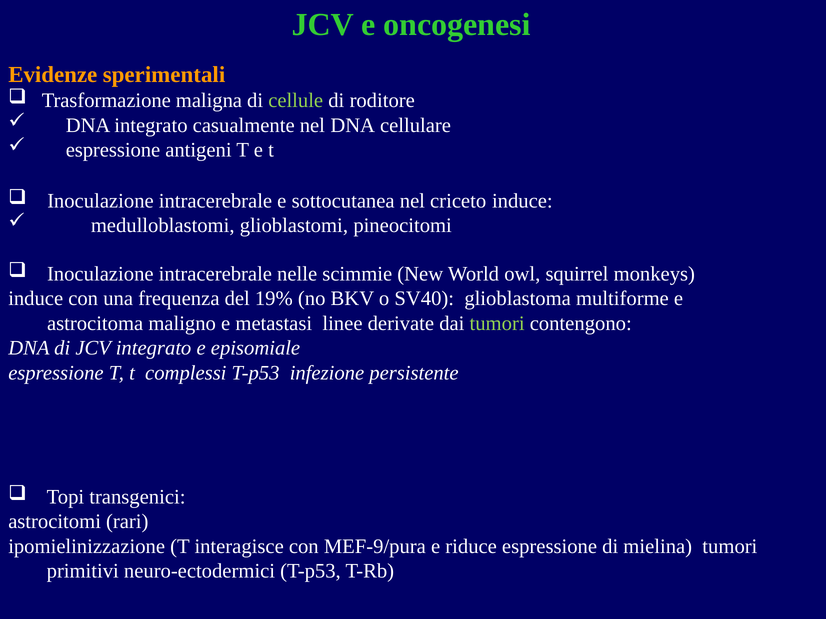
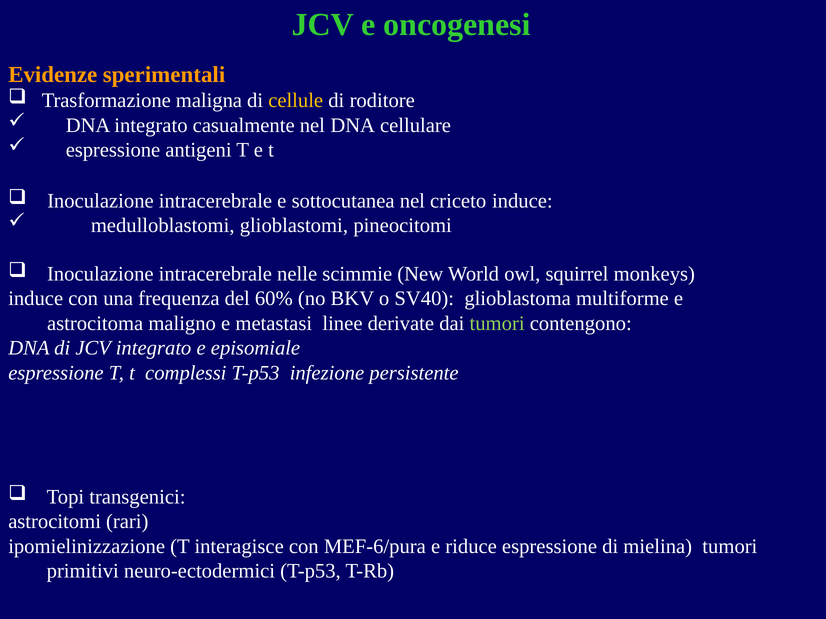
cellule colour: light green -> yellow (296, 101)
19%: 19% -> 60% (274, 299)
MEF-9/pura: MEF-9/pura -> MEF-6/pura (375, 547)
